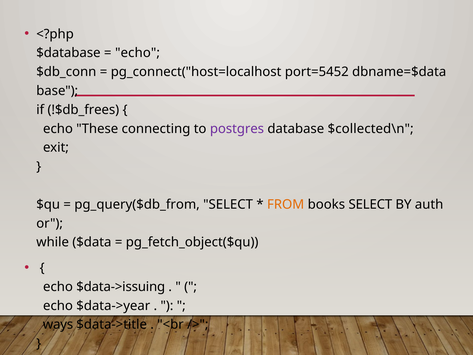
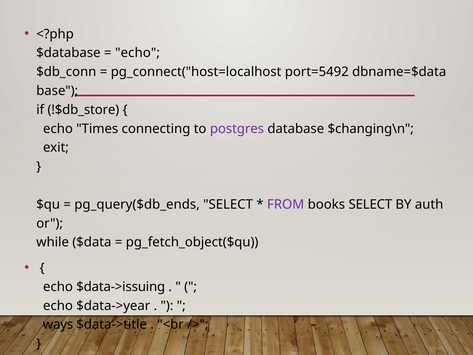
port=5452: port=5452 -> port=5492 (317, 72)
!$db_frees: !$db_frees -> !$db_store (83, 110)
These: These -> Times (97, 129)
$collected\n: $collected\n -> $changing\n (371, 129)
pg_query($db_from: pg_query($db_from -> pg_query($db_ends (137, 204)
FROM colour: orange -> purple (286, 204)
